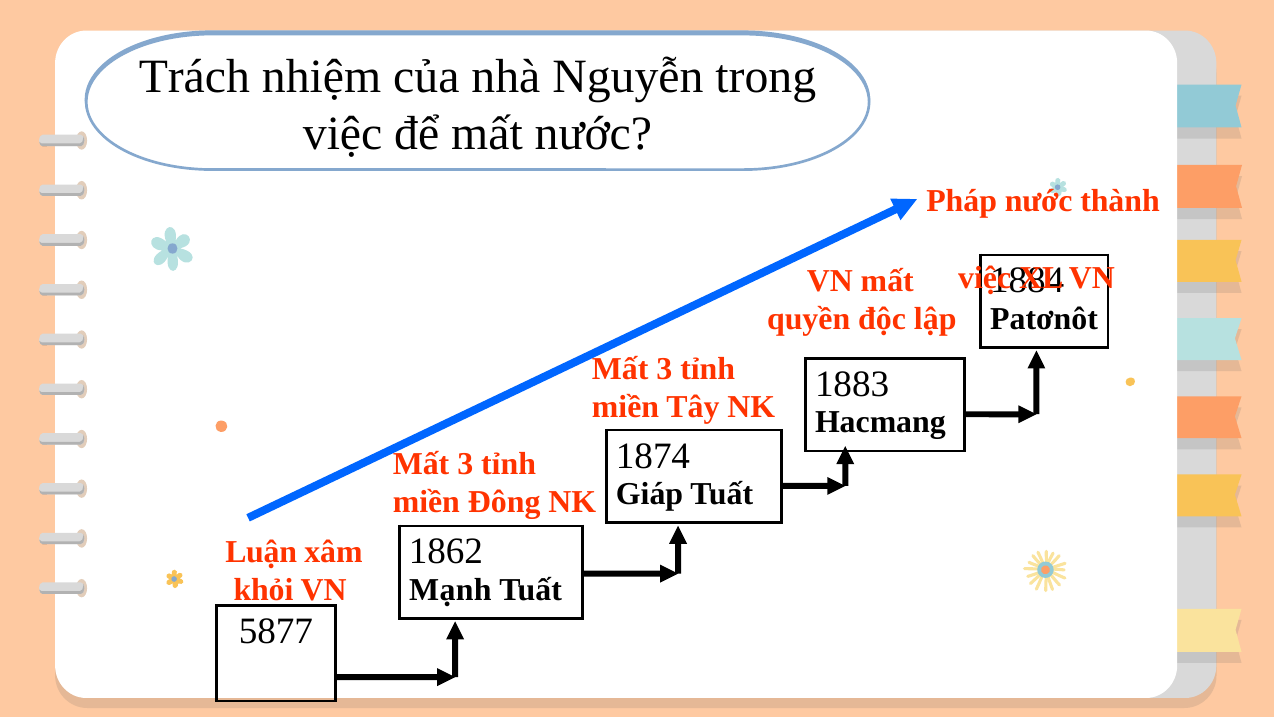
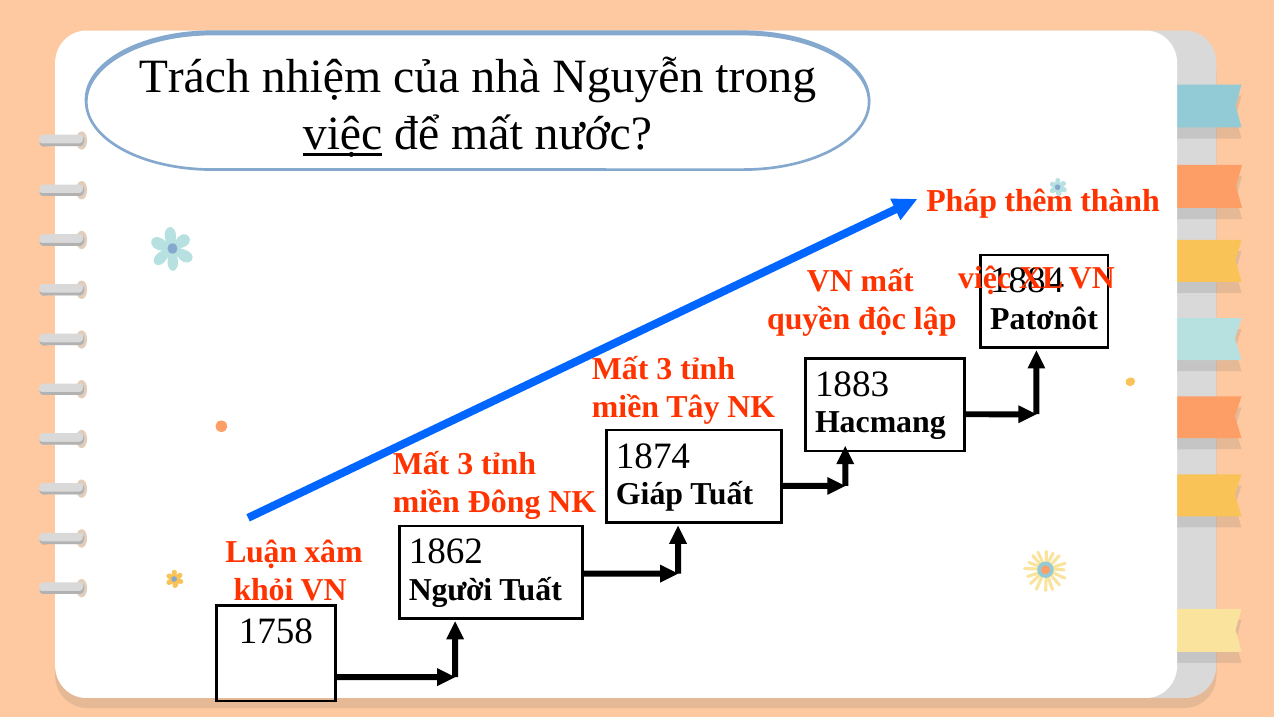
việc underline: none -> present (343, 134)
Pháp nước: nước -> thêm (1039, 201)
Mạnh: Mạnh -> Người (451, 589)
5877: 5877 -> 1758 (276, 631)
